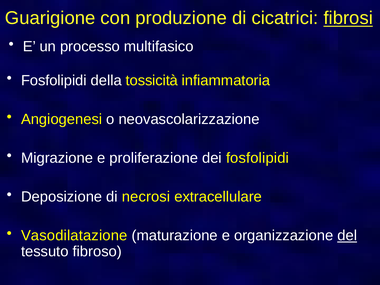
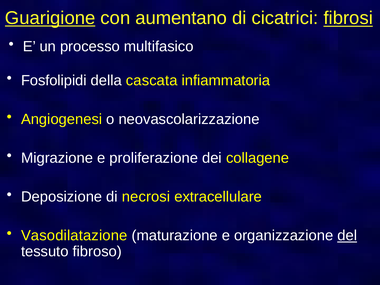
Guarigione underline: none -> present (50, 18)
produzione: produzione -> aumentano (181, 18)
tossicità: tossicità -> cascata (152, 80)
dei fosfolipidi: fosfolipidi -> collagene (258, 158)
